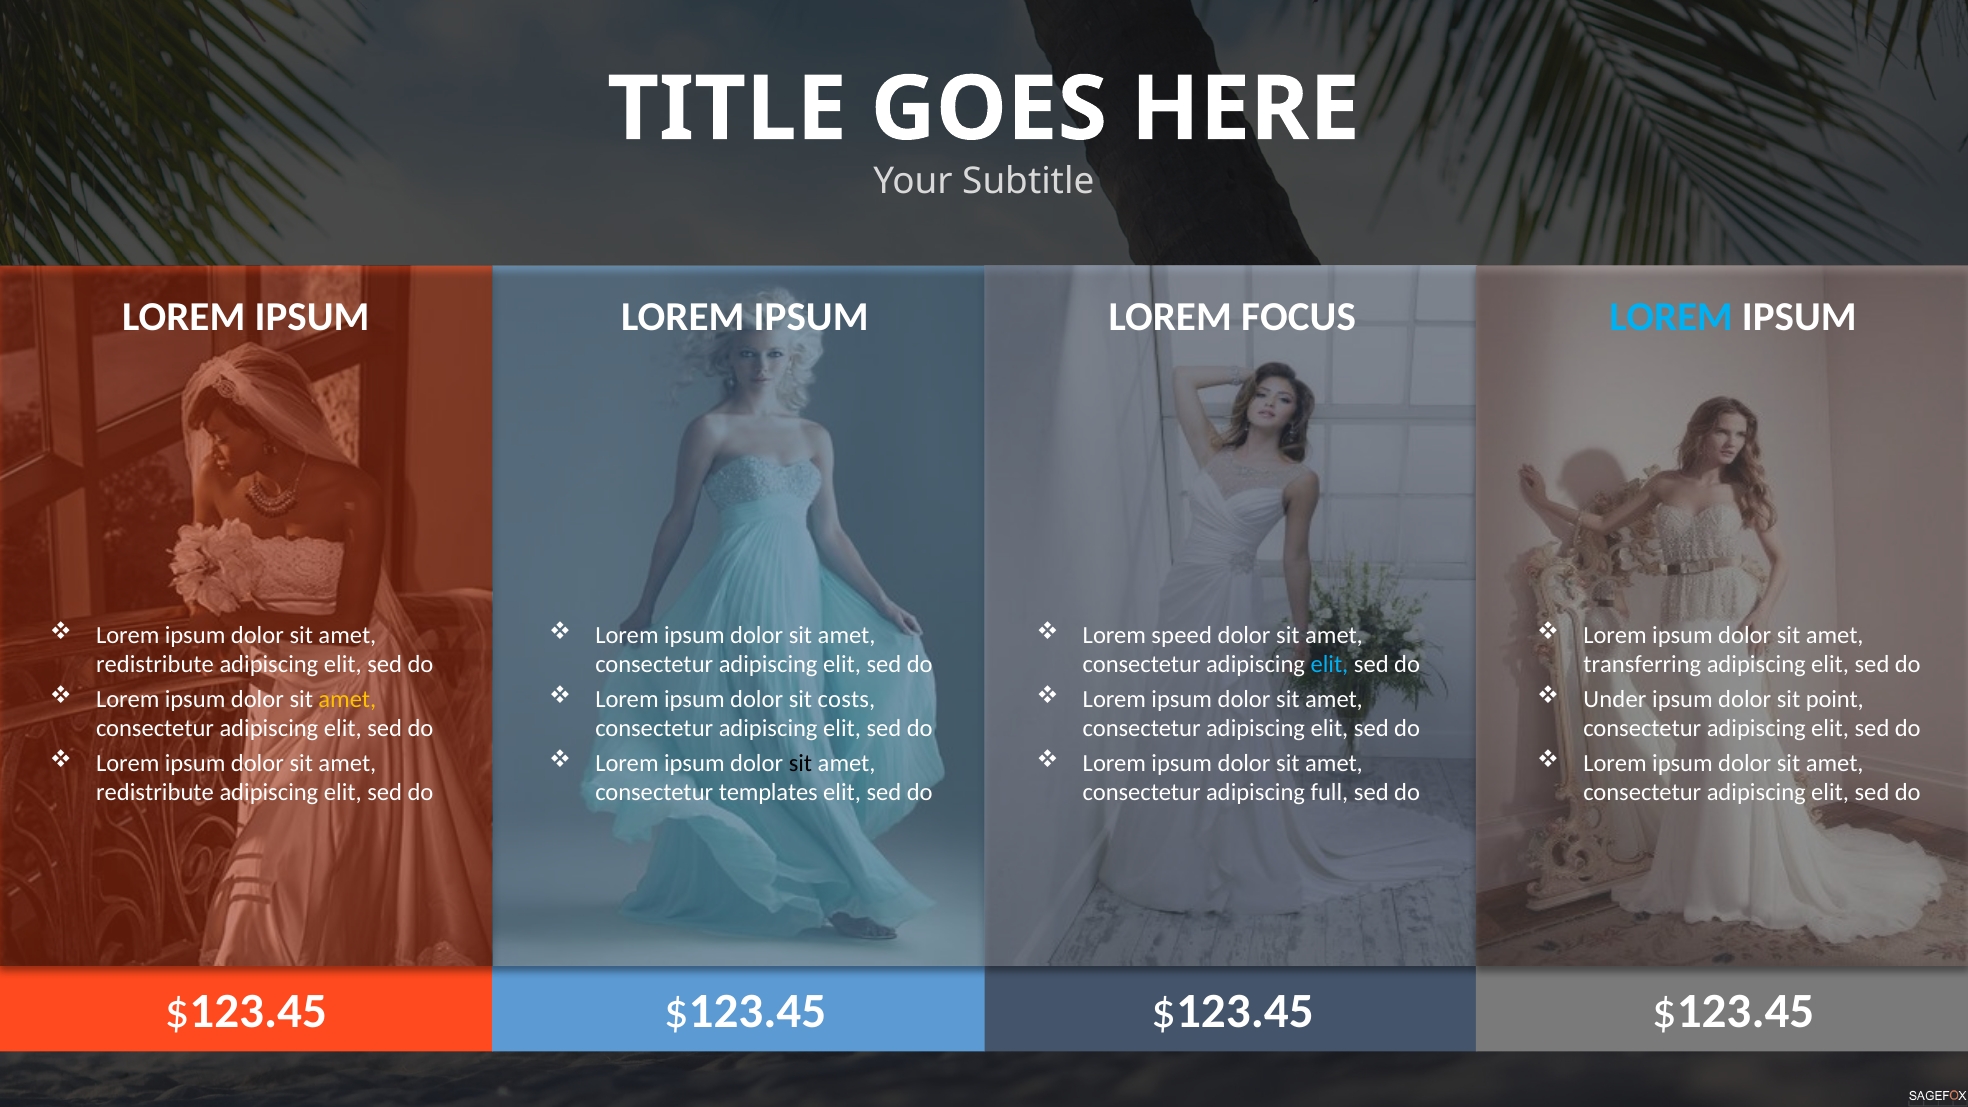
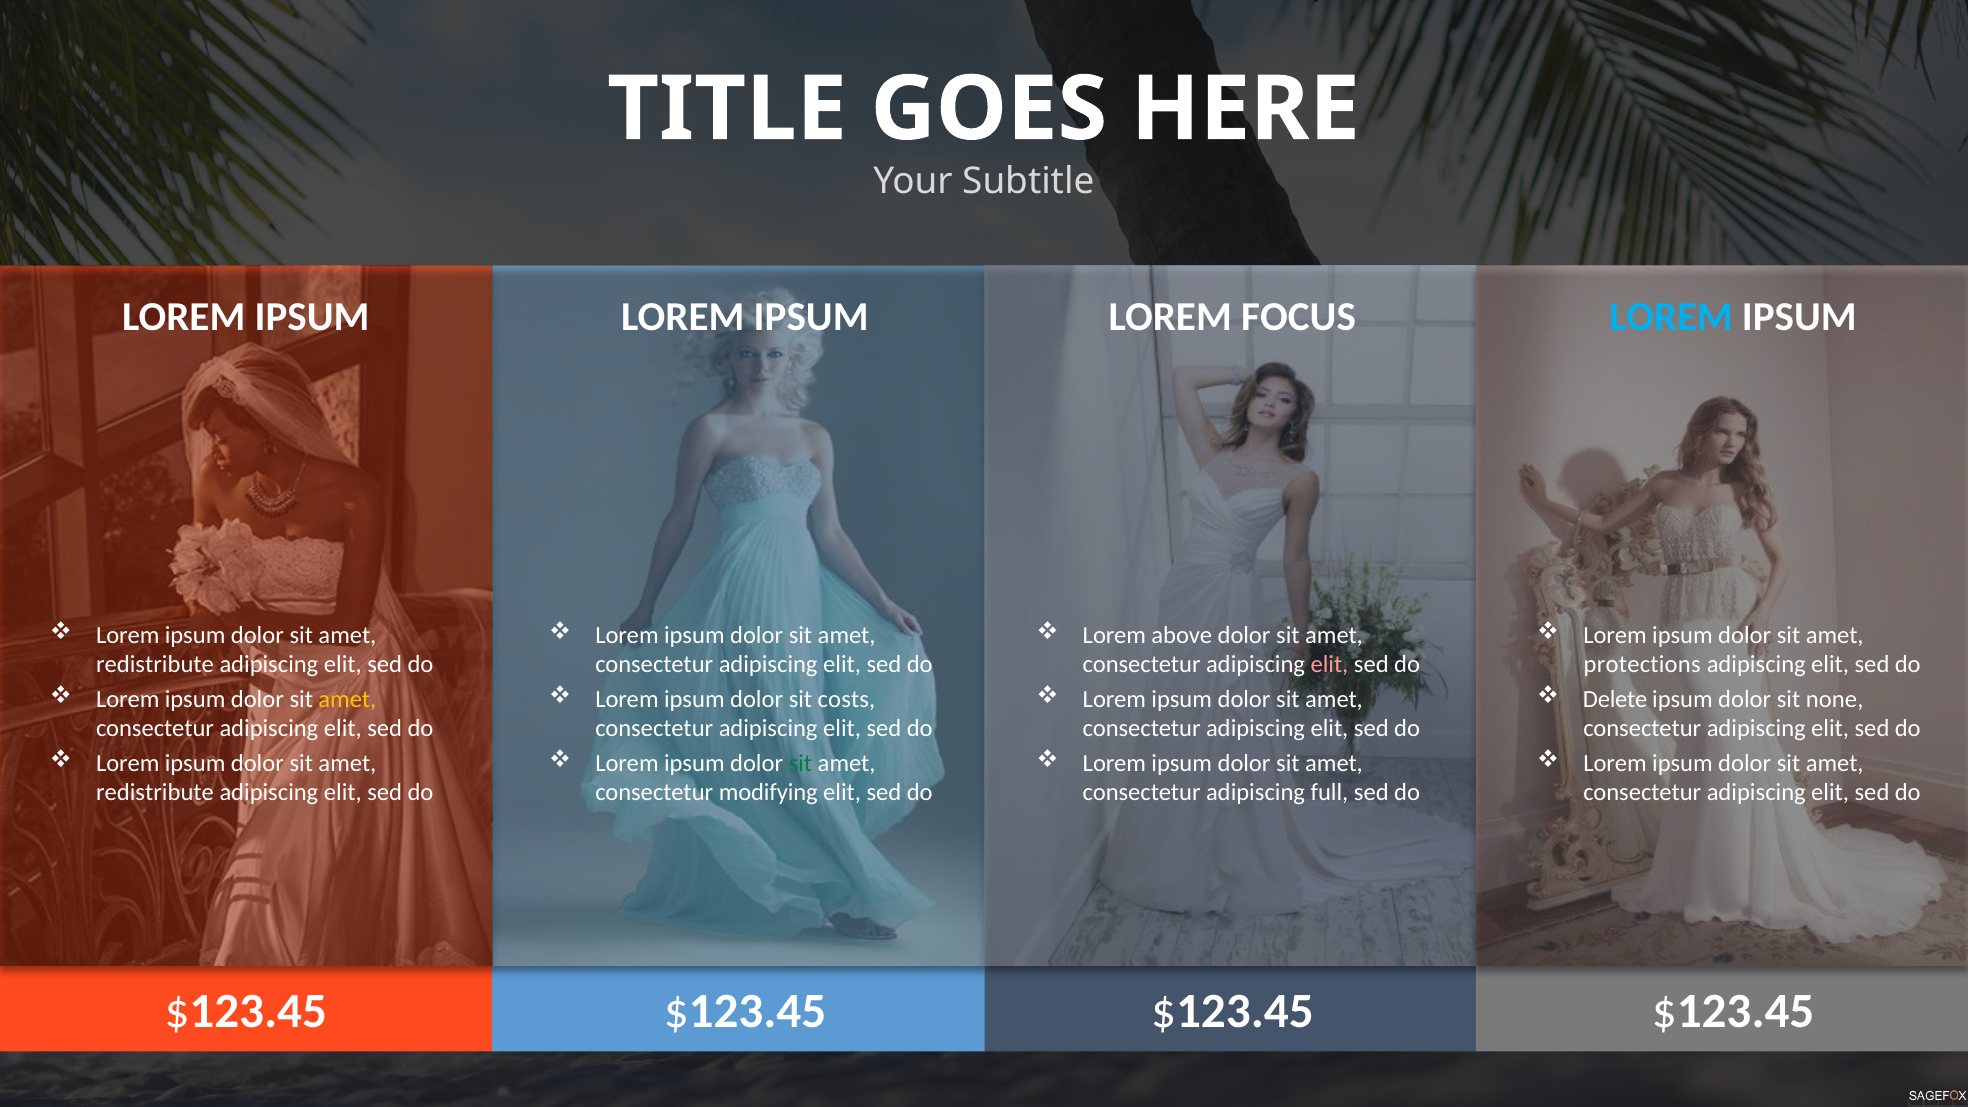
speed: speed -> above (1182, 635)
elit colour: light blue -> pink (1329, 664)
transferring: transferring -> protections (1642, 664)
Under: Under -> Delete (1615, 699)
point: point -> none (1835, 699)
sit colour: black -> green (800, 763)
templates: templates -> modifying (768, 792)
